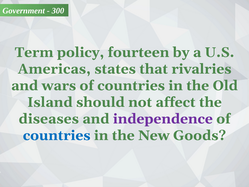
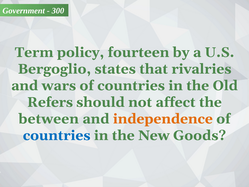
Americas: Americas -> Bergoglio (54, 69)
Island: Island -> Refers (50, 102)
diseases: diseases -> between (49, 119)
independence colour: purple -> orange (163, 119)
